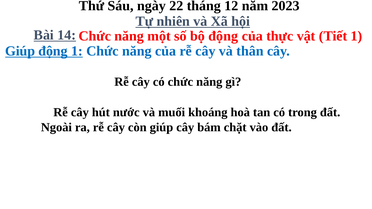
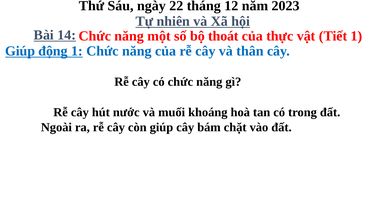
bộ động: động -> thoát (223, 36)
